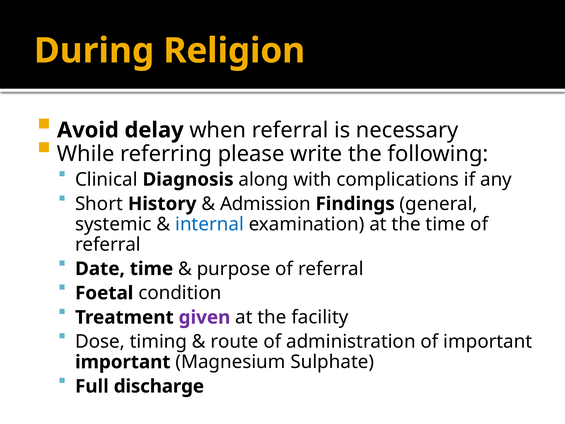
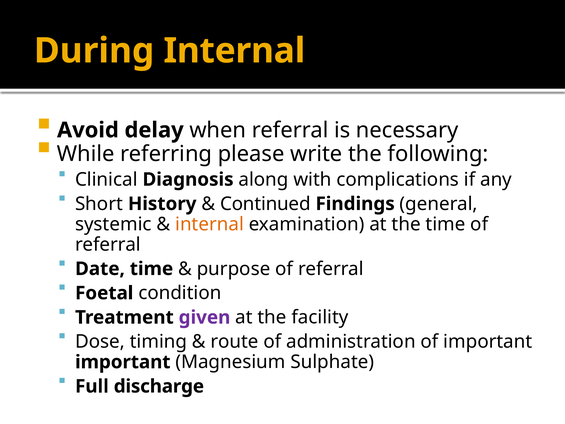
During Religion: Religion -> Internal (234, 51)
Admission: Admission -> Continued (265, 204)
internal colour: blue -> orange (210, 224)
